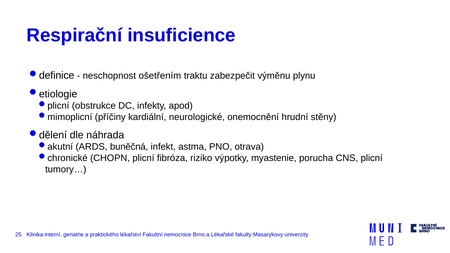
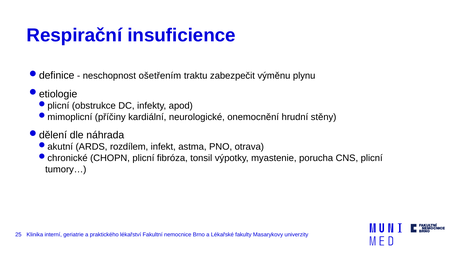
buněčná: buněčná -> rozdílem (129, 147)
riziko: riziko -> tonsil (201, 158)
